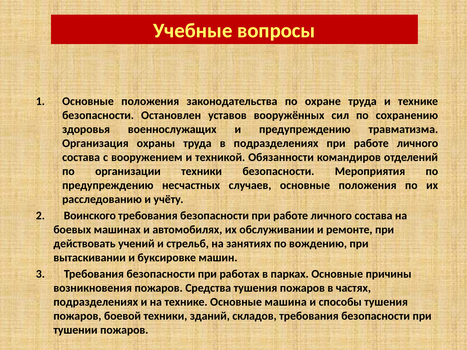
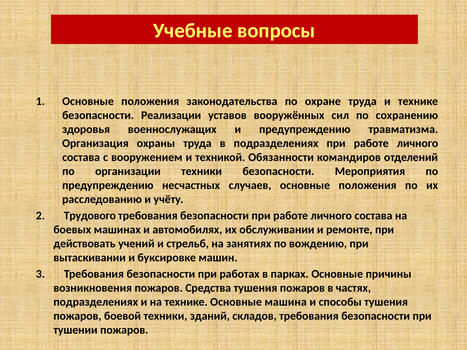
Остановлен: Остановлен -> Реализации (171, 115)
Воинского: Воинского -> Трудового (90, 216)
